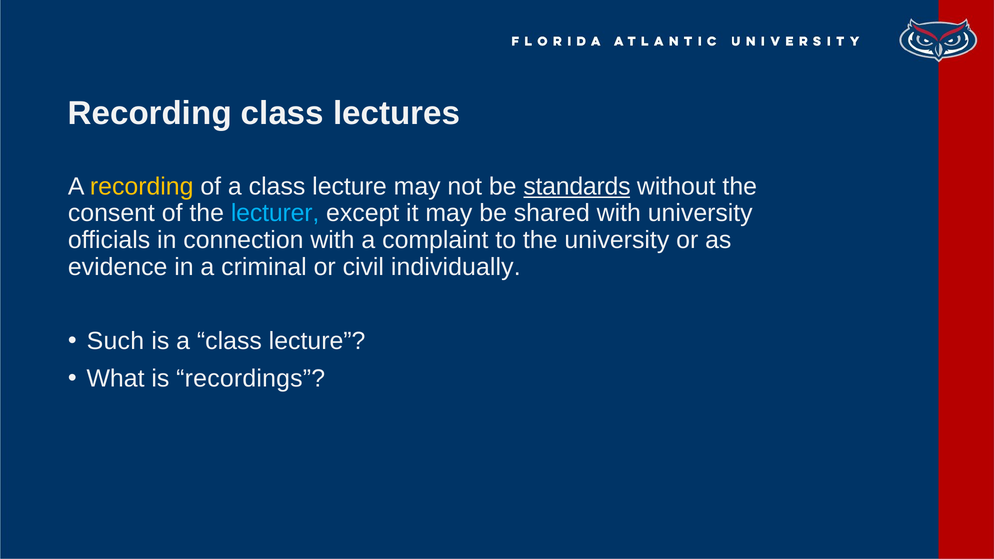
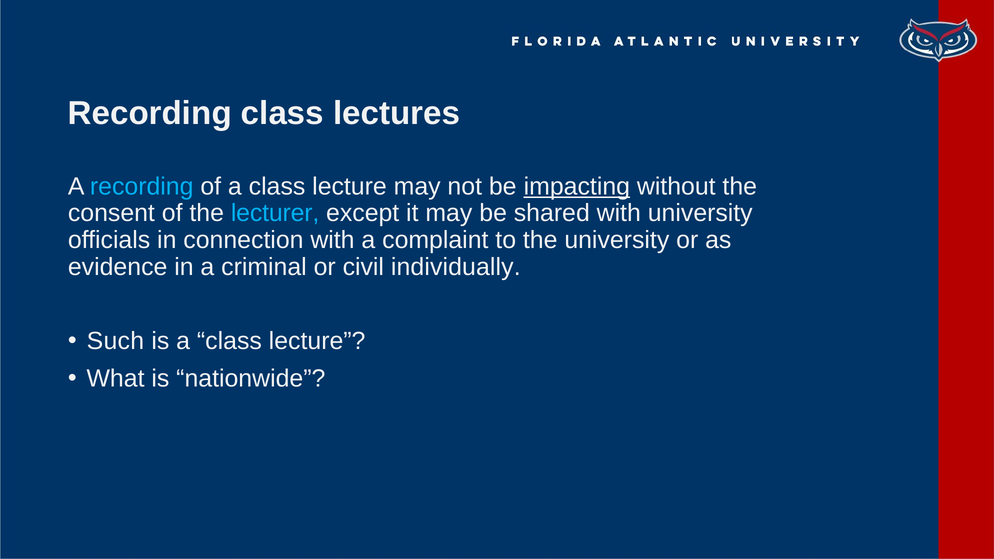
recording colour: yellow -> light blue (142, 187)
standards: standards -> impacting (577, 187)
recordings: recordings -> nationwide (251, 379)
